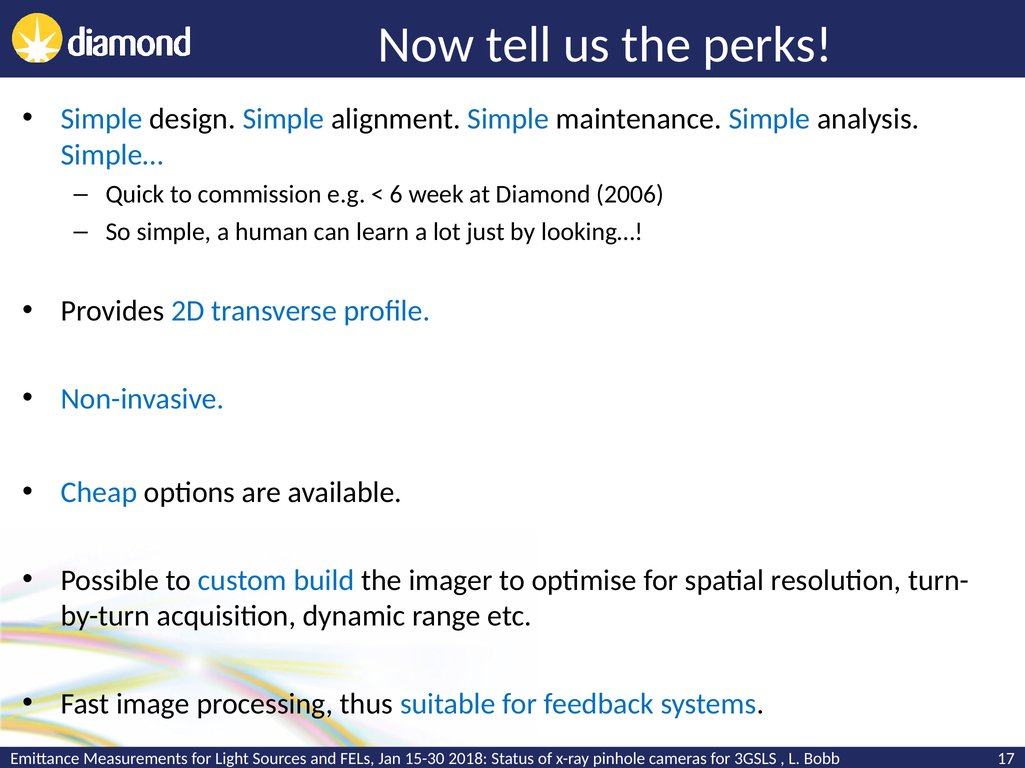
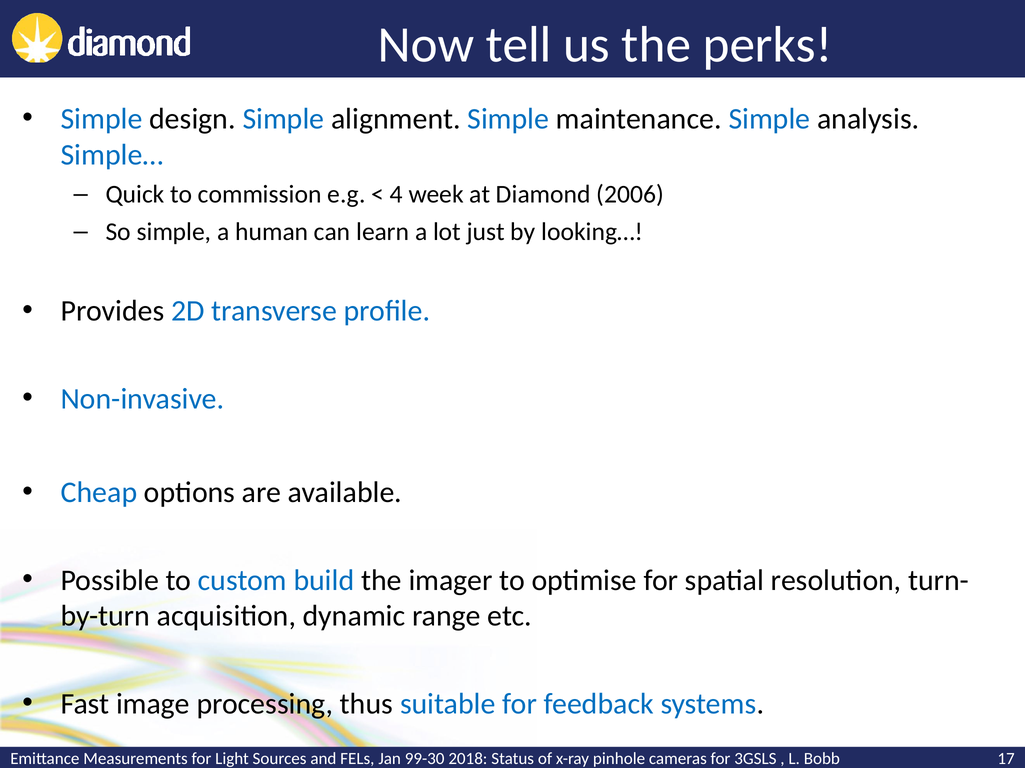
6: 6 -> 4 (396, 195)
15-30: 15-30 -> 99-30 (425, 759)
